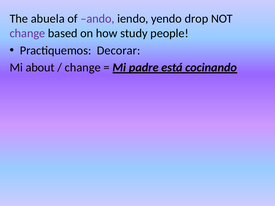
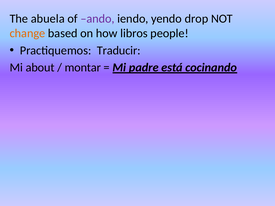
change colour: purple -> orange (27, 33)
study: study -> libros (134, 33)
Decorar: Decorar -> Traducir (119, 51)
change: change -> montar (83, 68)
